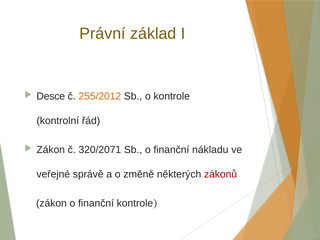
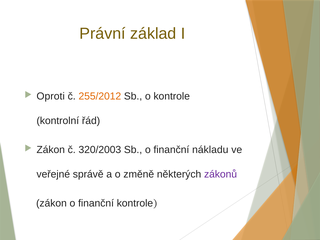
Desce: Desce -> Oproti (51, 96)
320/2071: 320/2071 -> 320/2003 (100, 150)
zákonů colour: red -> purple (221, 174)
